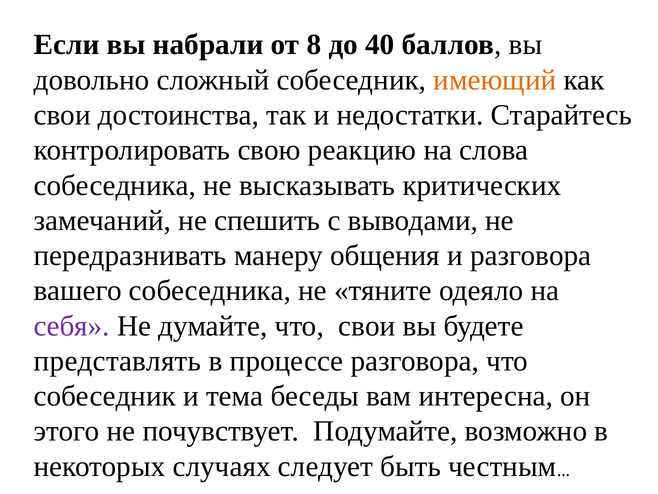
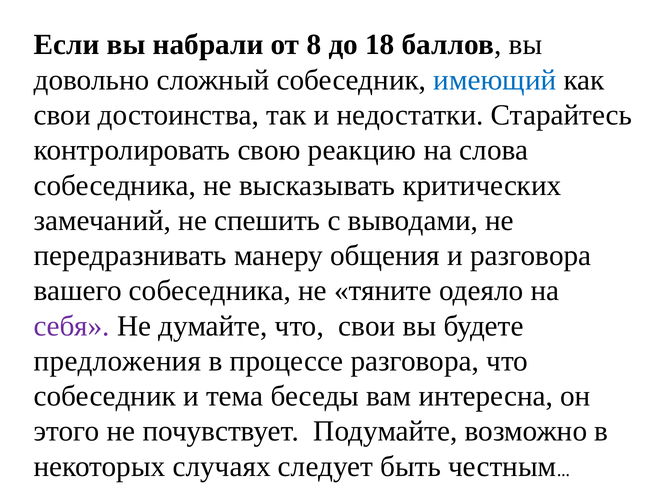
40: 40 -> 18 (380, 45)
имеющий colour: orange -> blue (495, 80)
представлять: представлять -> предложения (118, 361)
